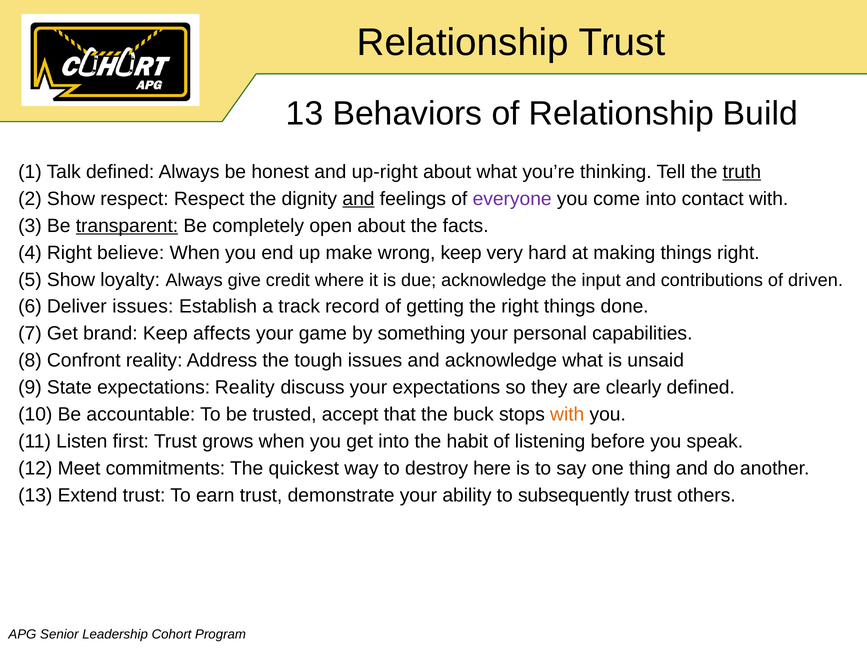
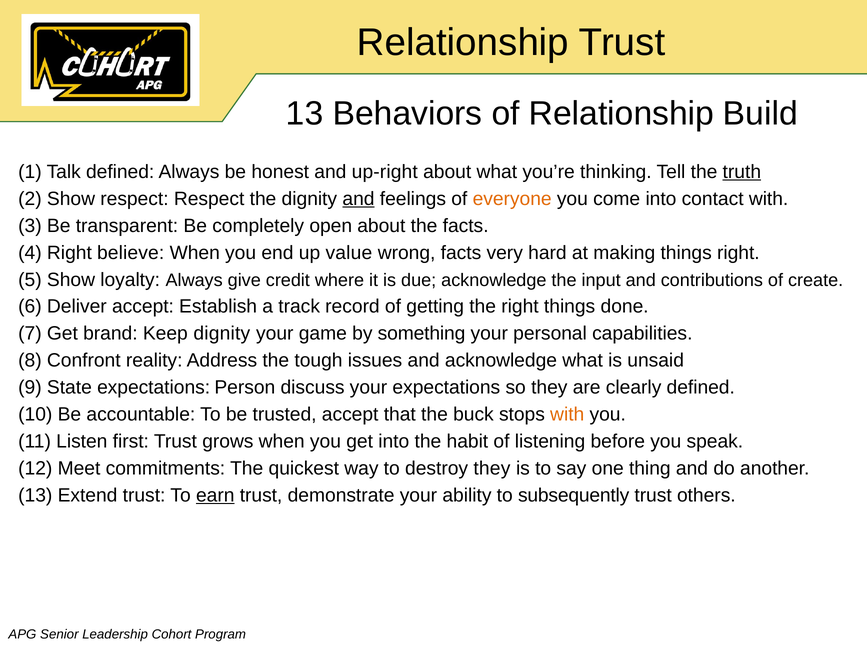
everyone colour: purple -> orange (512, 199)
transparent underline: present -> none (127, 226)
make: make -> value (349, 253)
wrong keep: keep -> facts (461, 253)
driven: driven -> create (816, 280)
Deliver issues: issues -> accept (143, 307)
Keep affects: affects -> dignity (222, 334)
expectations Reality: Reality -> Person (245, 388)
destroy here: here -> they (492, 469)
earn underline: none -> present (215, 495)
